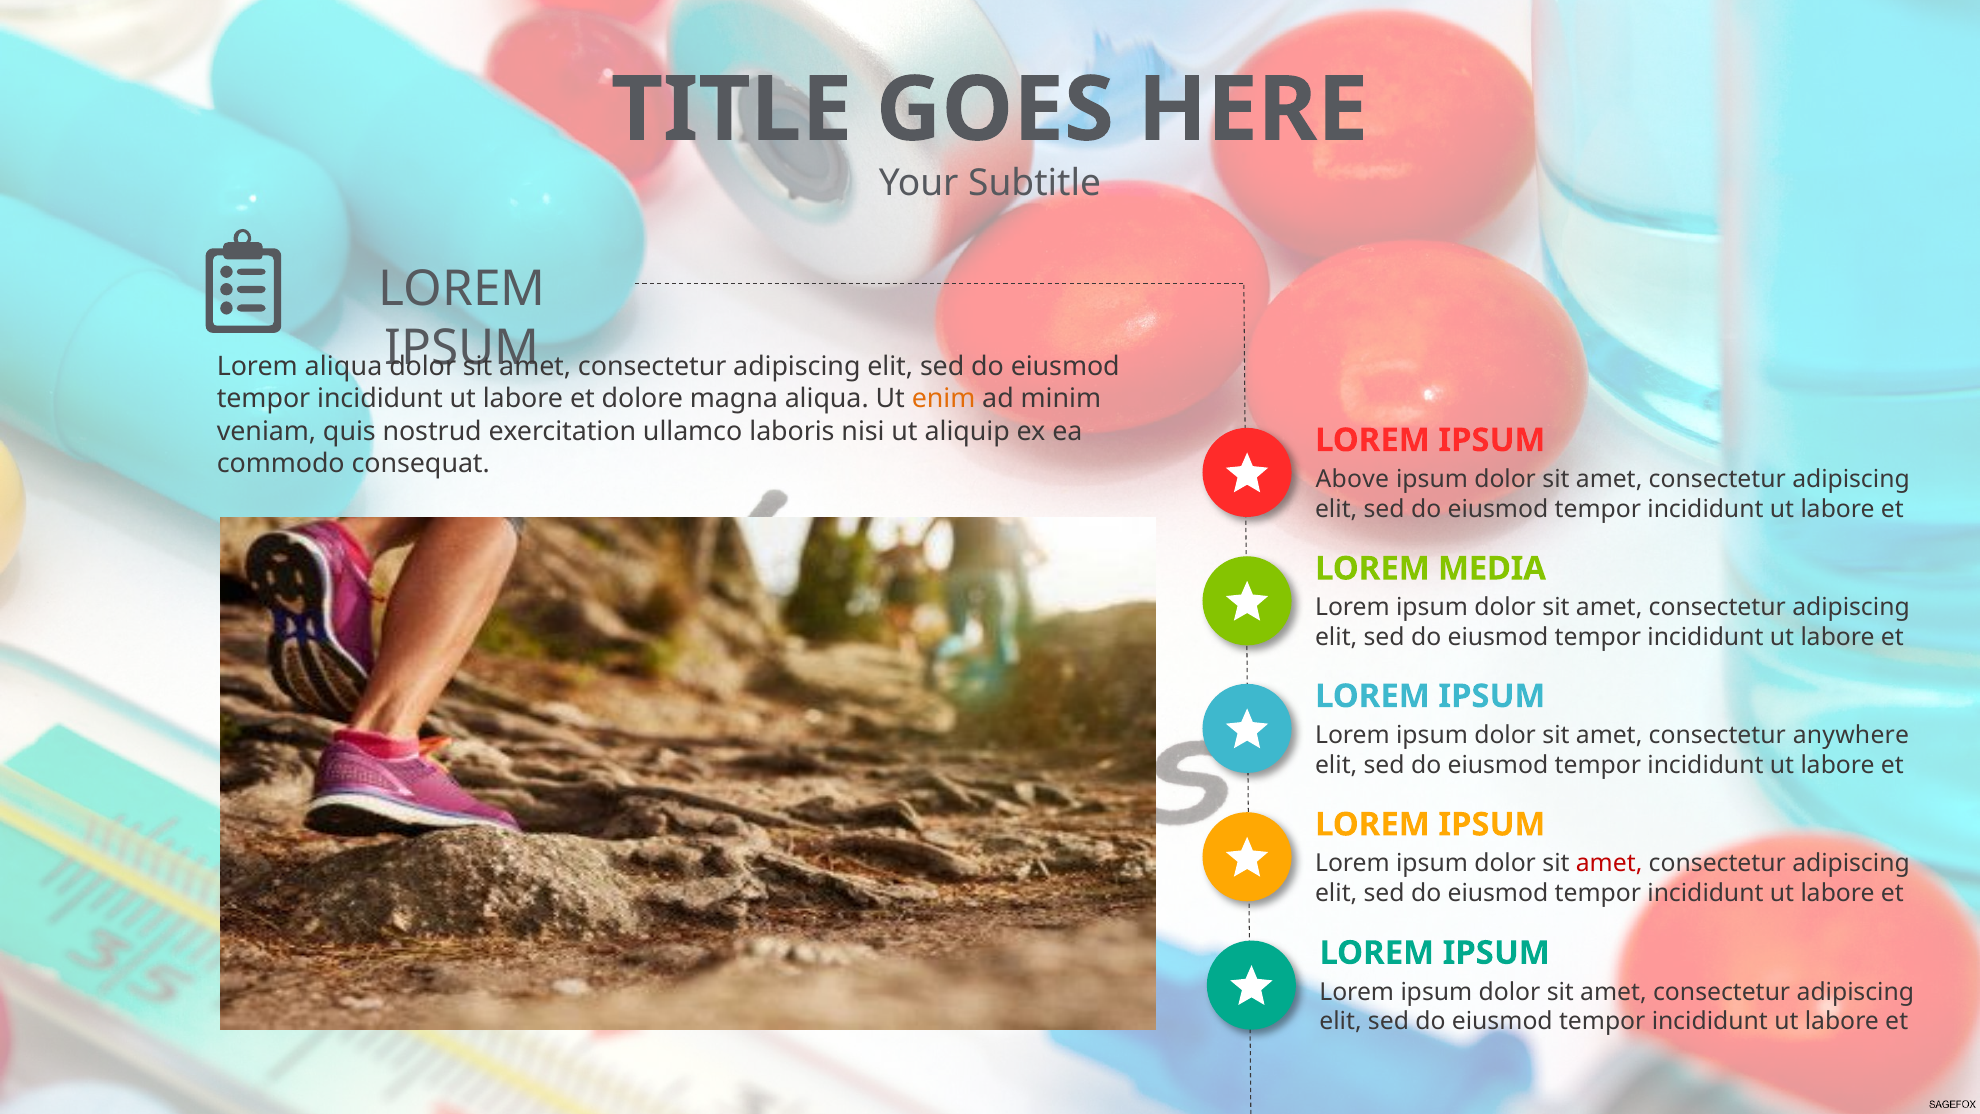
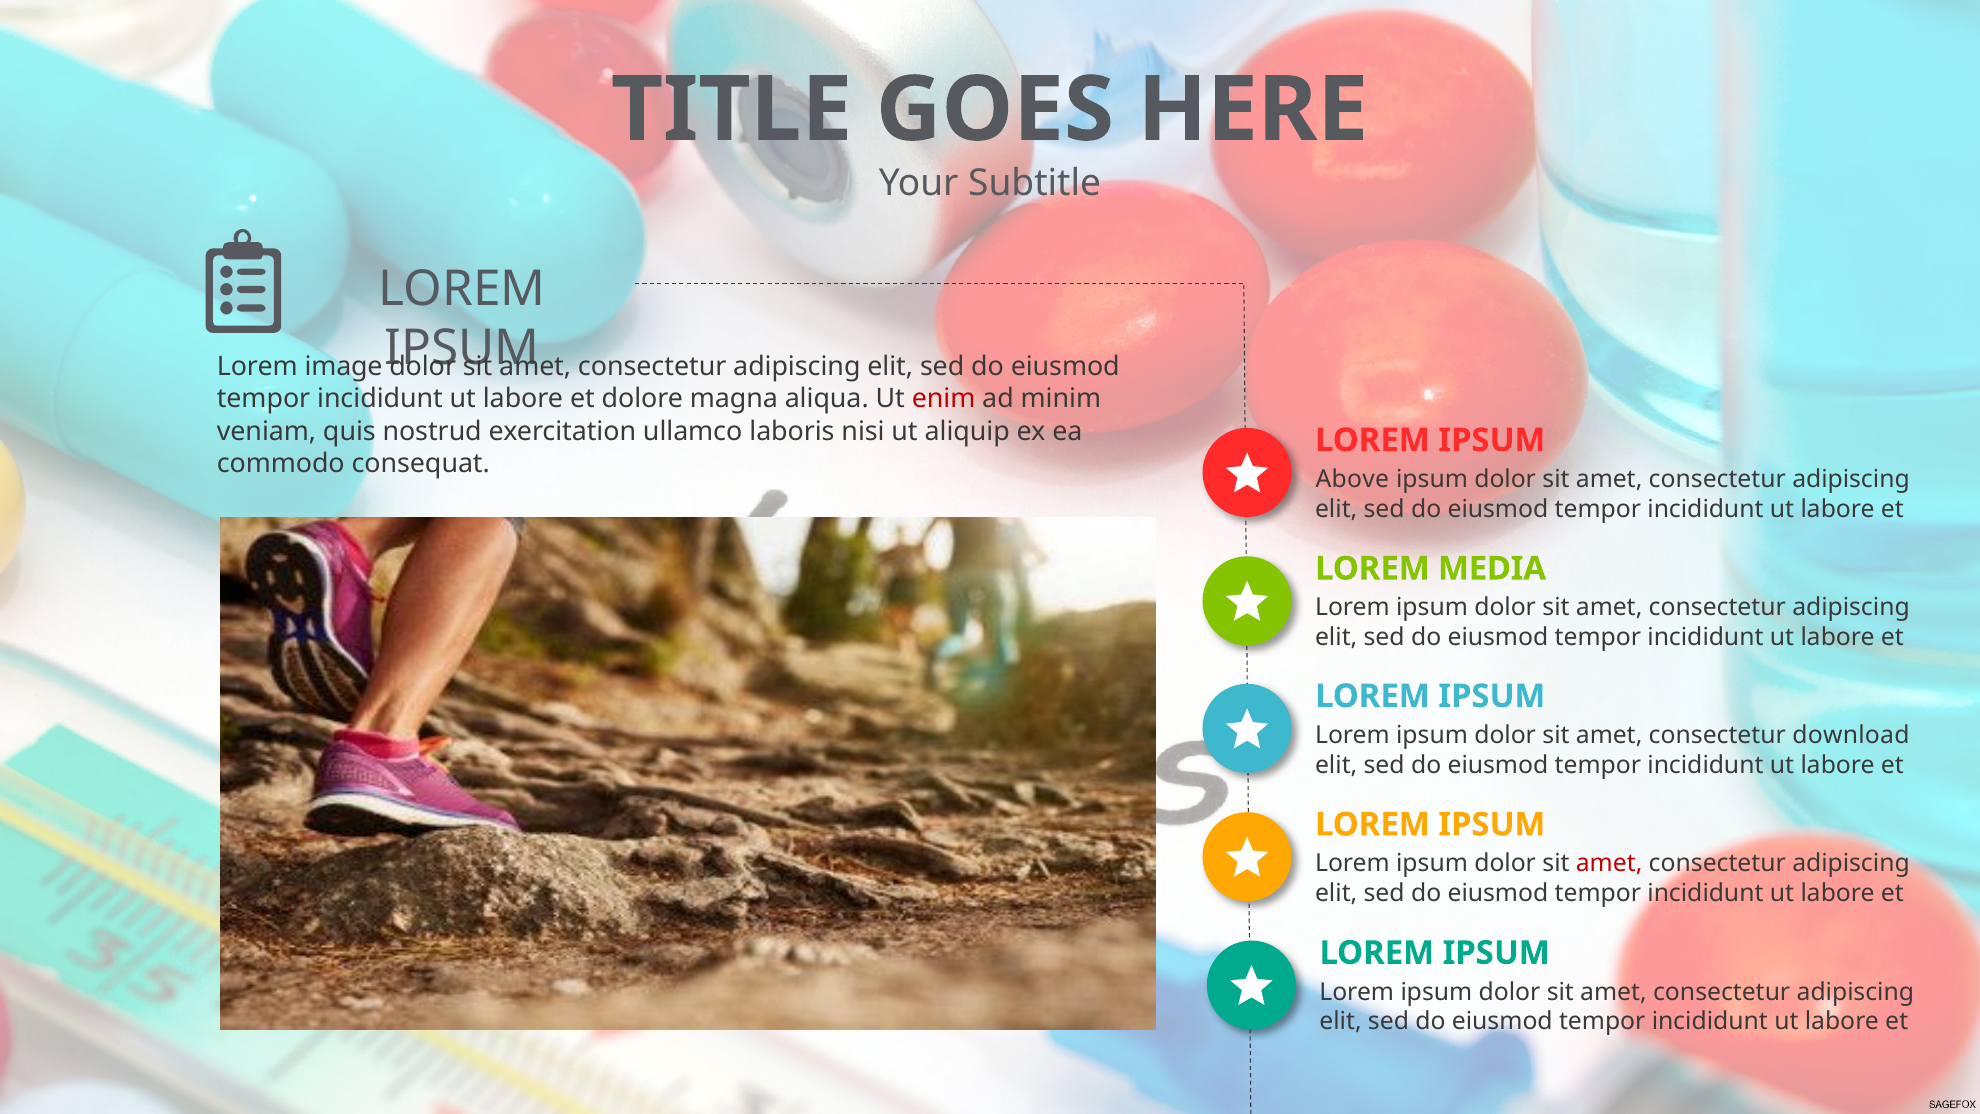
Lorem aliqua: aliqua -> image (344, 367)
enim colour: orange -> red (944, 399)
anywhere: anywhere -> download (1851, 735)
